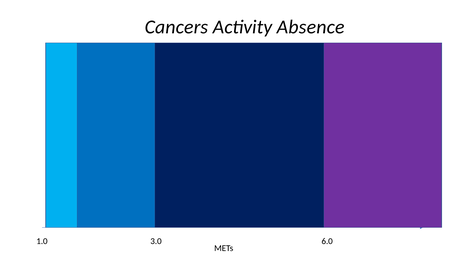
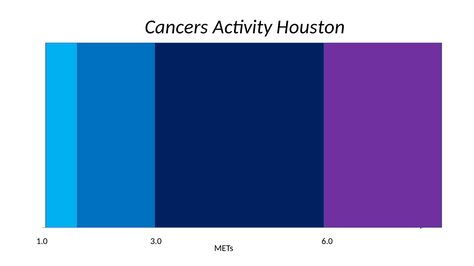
Absence: Absence -> Houston (311, 27)
